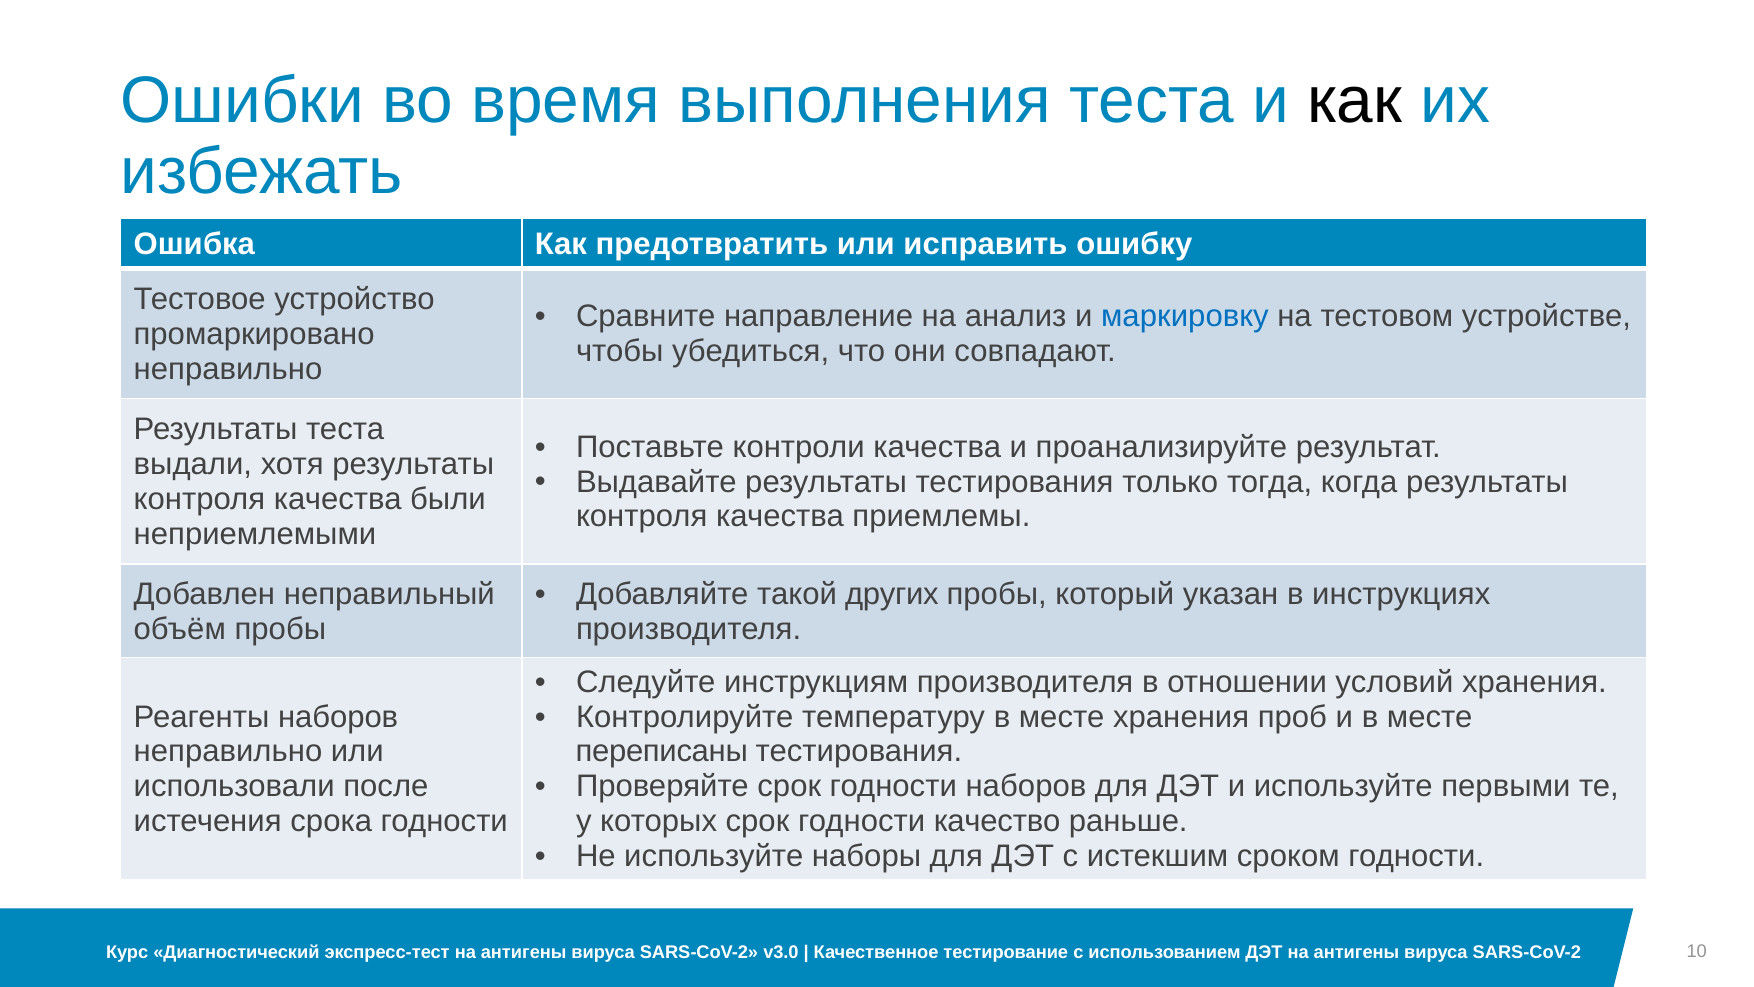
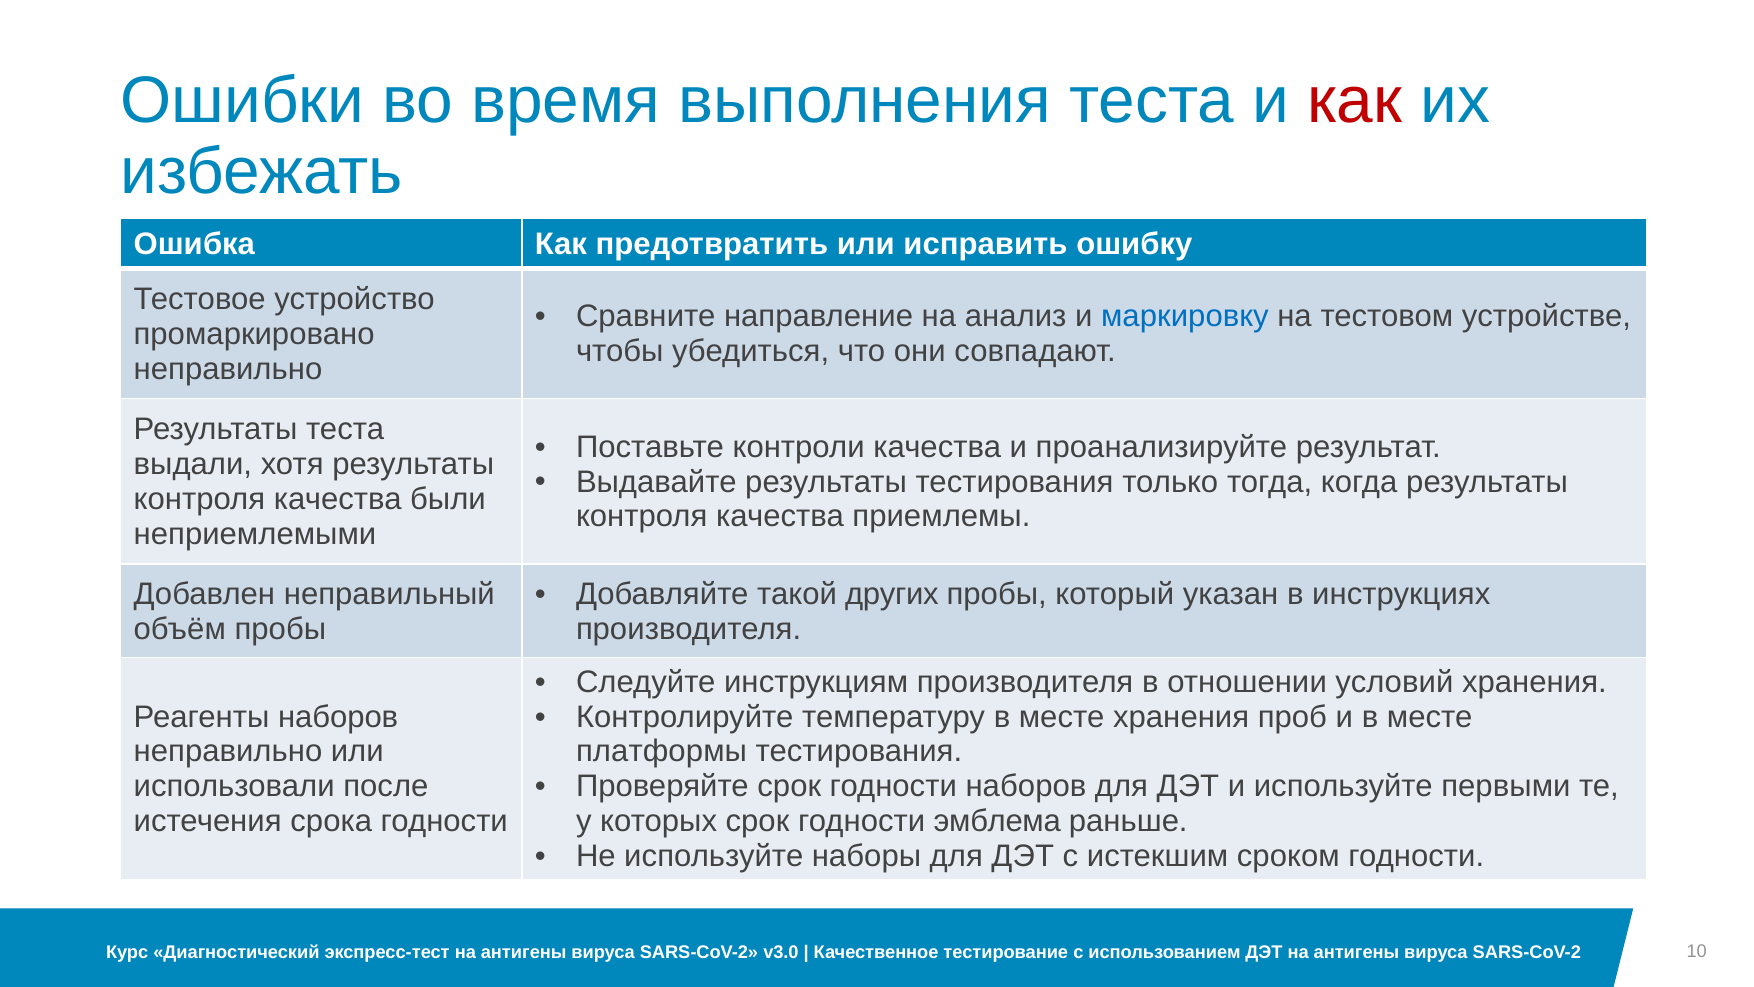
как colour: black -> red (1355, 100)
переписаны: переписаны -> платформы (662, 751)
качество: качество -> эмблема (997, 821)
